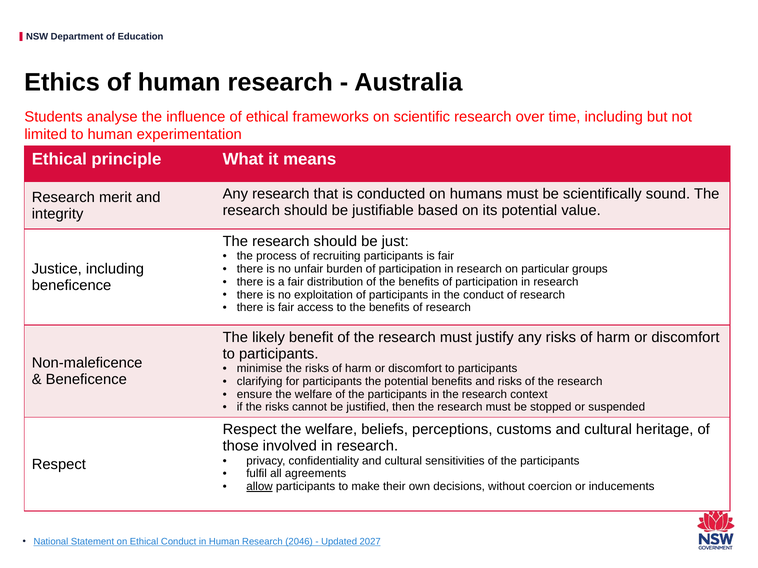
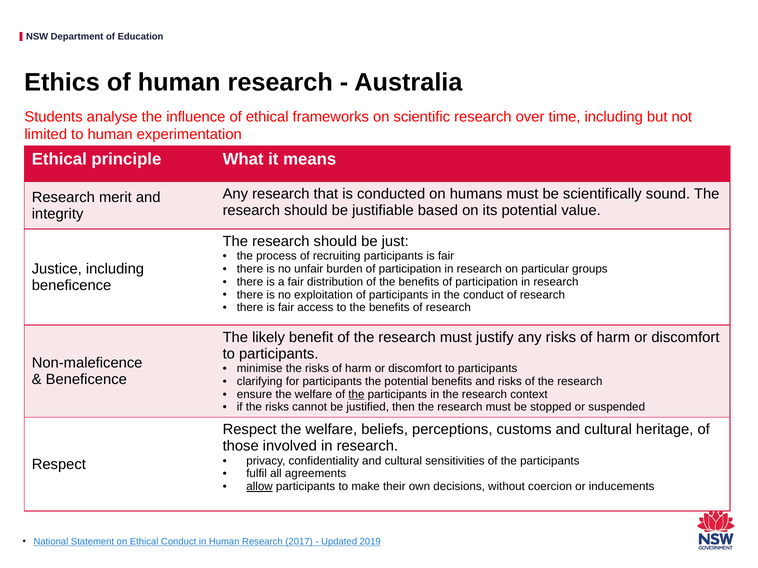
the underline: none -> present (356, 395)
2046: 2046 -> 2017 (299, 542)
2027: 2027 -> 2019 (370, 542)
